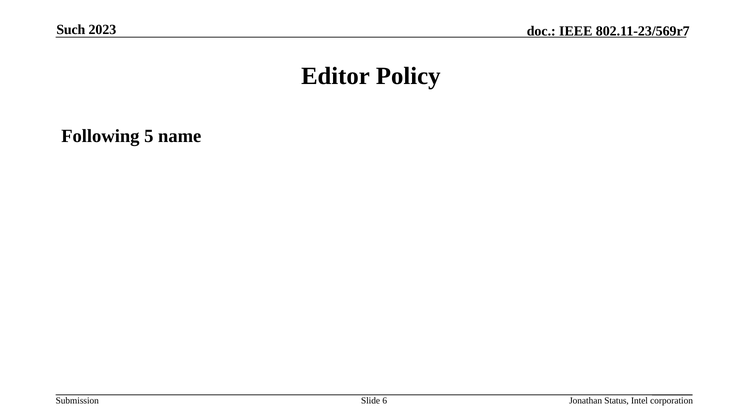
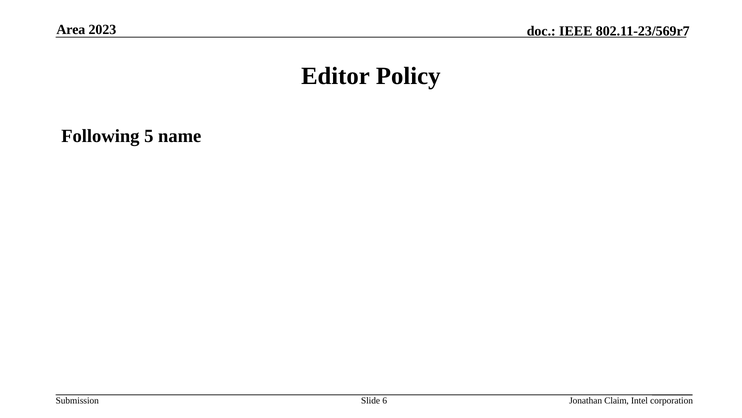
Such: Such -> Area (71, 29)
Status: Status -> Claim (617, 400)
